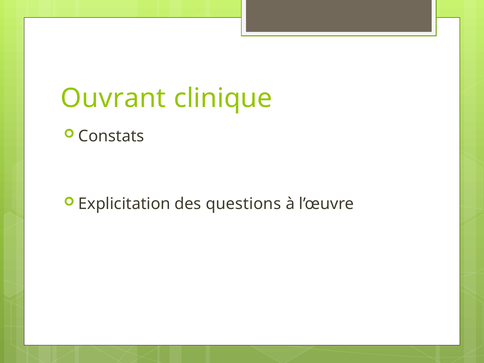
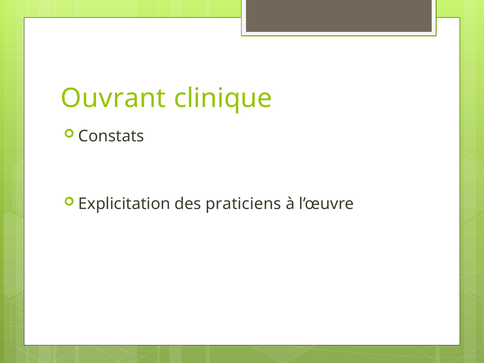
questions: questions -> praticiens (243, 204)
